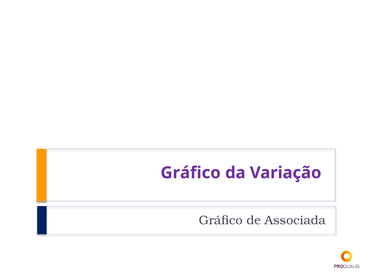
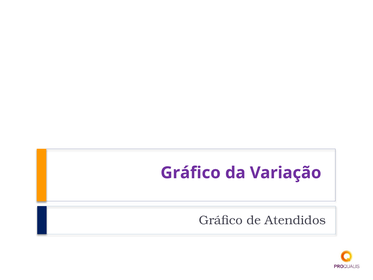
Associada: Associada -> Atendidos (295, 220)
